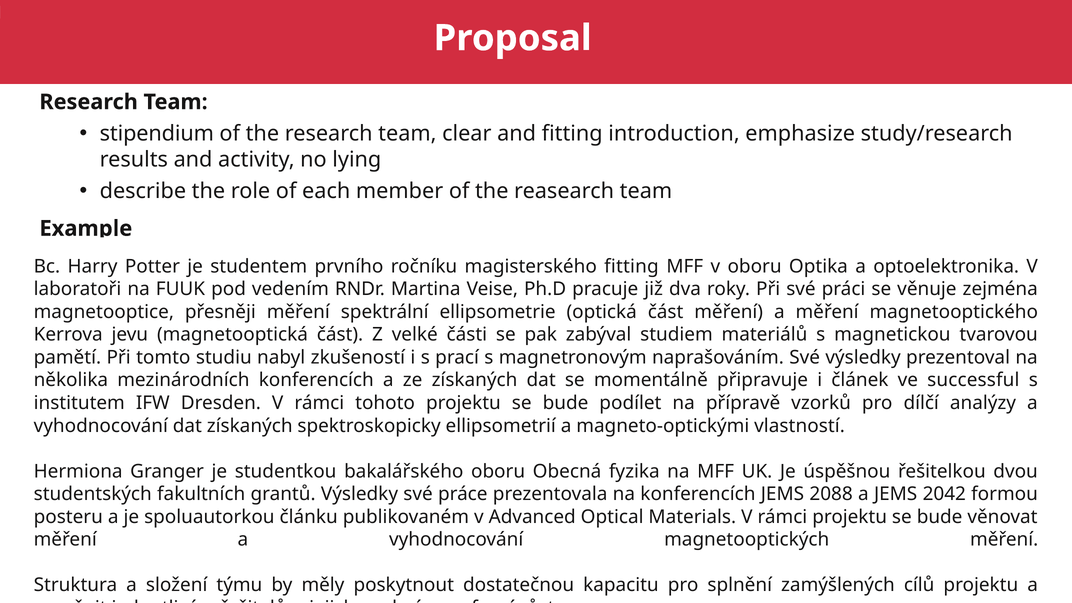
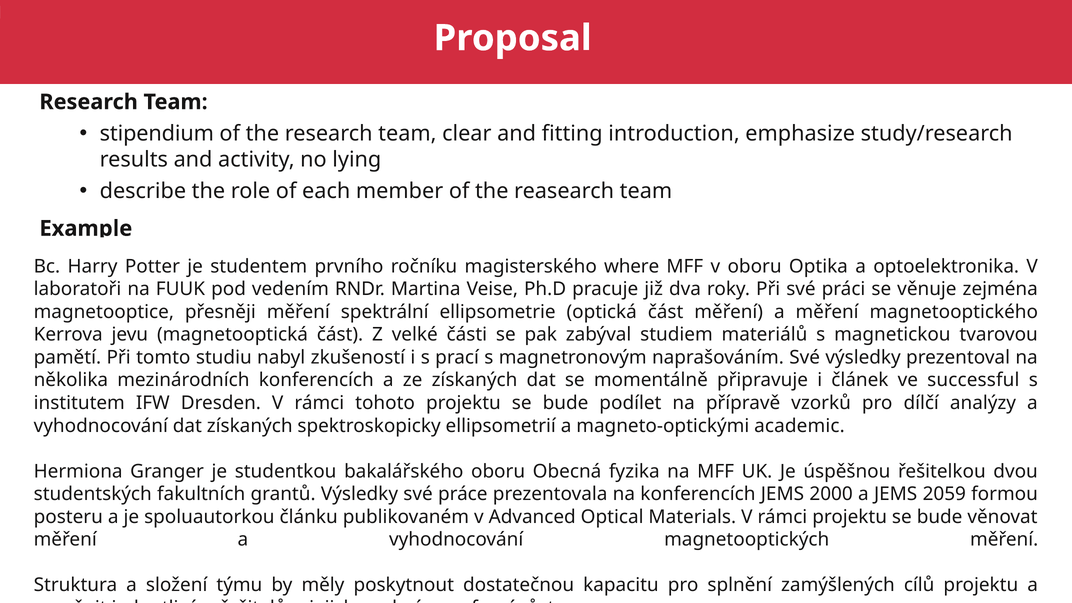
magisterského fitting: fitting -> where (632, 266)
vlastností: vlastností -> academic (799, 426)
2088: 2088 -> 2000 (831, 494)
2042: 2042 -> 2059 (944, 494)
